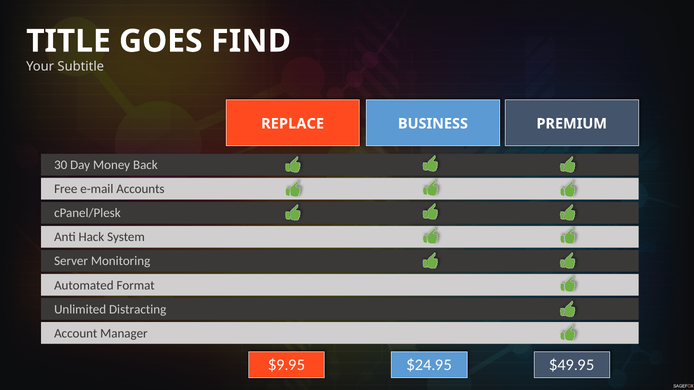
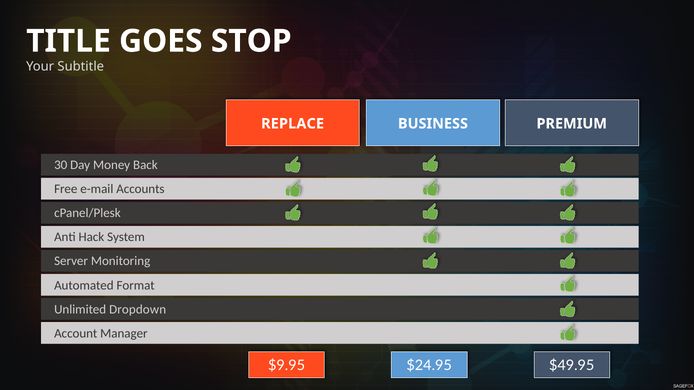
FIND: FIND -> STOP (251, 41)
Distracting: Distracting -> Dropdown (138, 310)
